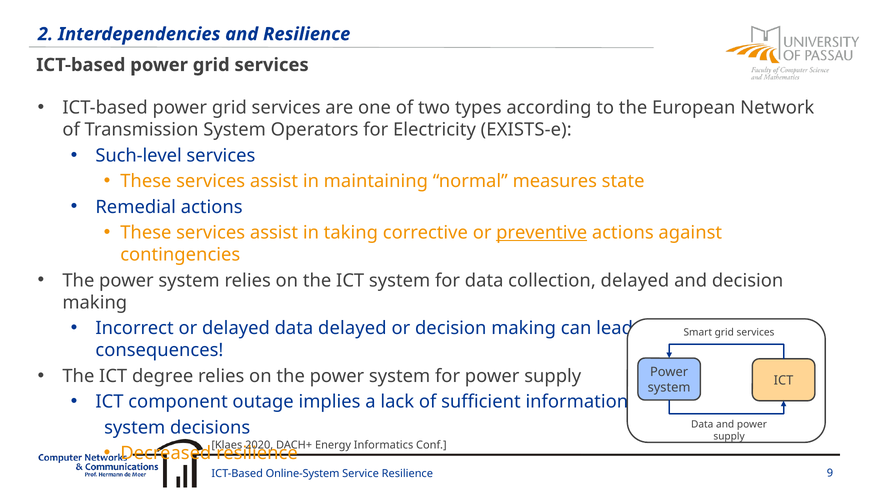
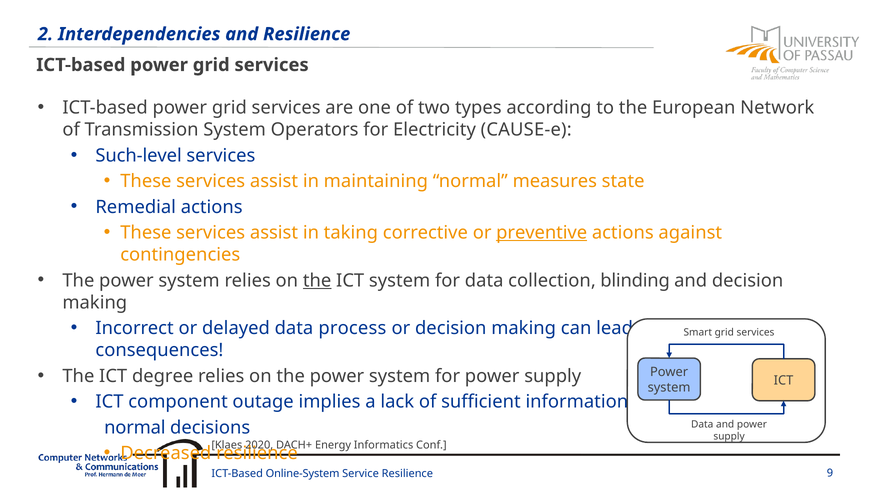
EXISTS-e: EXISTS-e -> CAUSE-e (526, 130)
the underline: none -> present (317, 281)
collection delayed: delayed -> blinding (635, 281)
data delayed: delayed -> process (352, 328)
system: system -> normal (135, 428)
